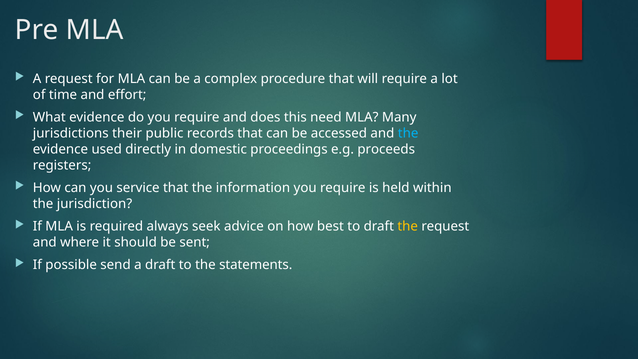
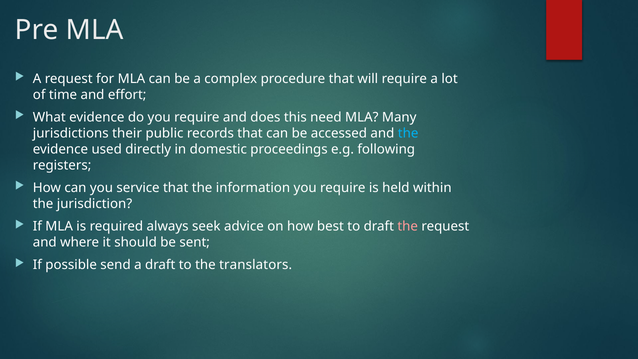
proceeds: proceeds -> following (386, 149)
the colour: yellow -> pink (408, 226)
statements: statements -> translators (256, 265)
